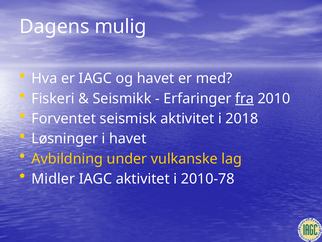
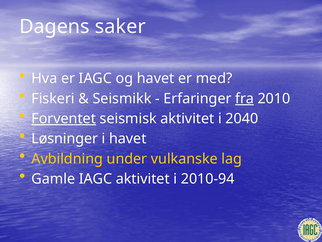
mulig: mulig -> saker (120, 27)
Forventet underline: none -> present (64, 118)
2018: 2018 -> 2040 (242, 118)
Midler: Midler -> Gamle (53, 178)
2010-78: 2010-78 -> 2010-94 (208, 178)
